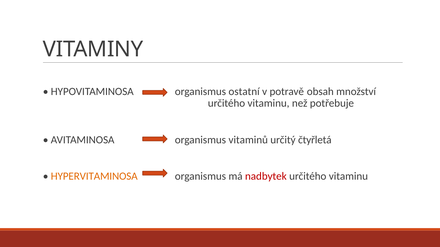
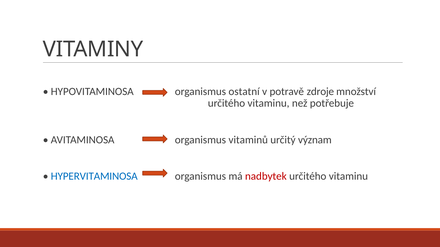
obsah: obsah -> zdroje (320, 92)
čtyřletá: čtyřletá -> význam (315, 140)
HYPERVITAMINOSA colour: orange -> blue (94, 177)
